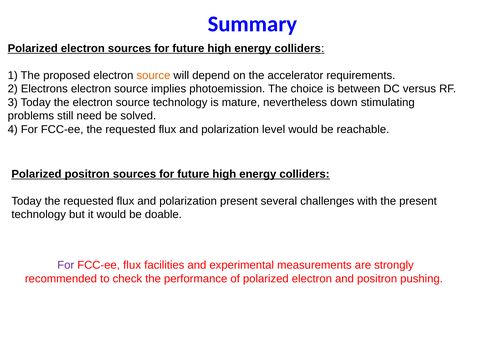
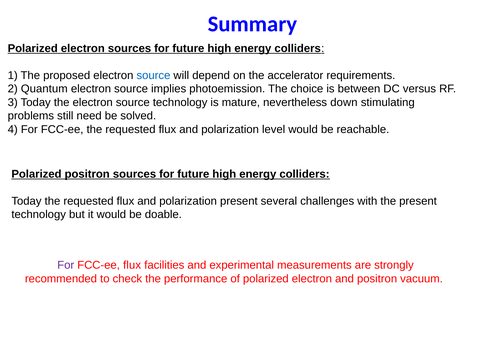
source colour: orange -> blue (153, 75)
Electrons: Electrons -> Quantum (44, 89)
pushing: pushing -> vacuum (422, 279)
